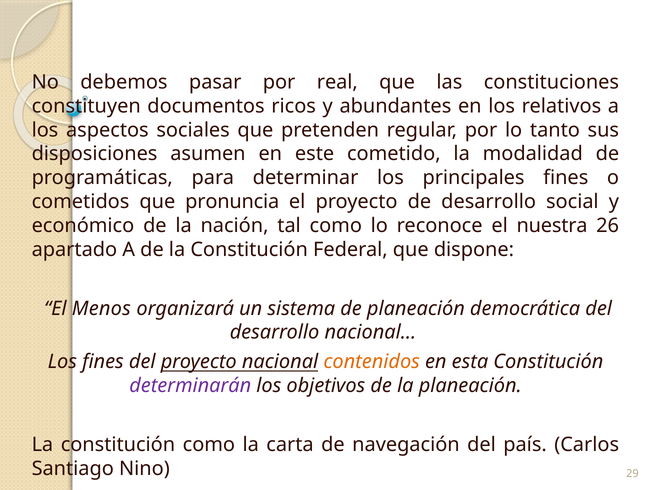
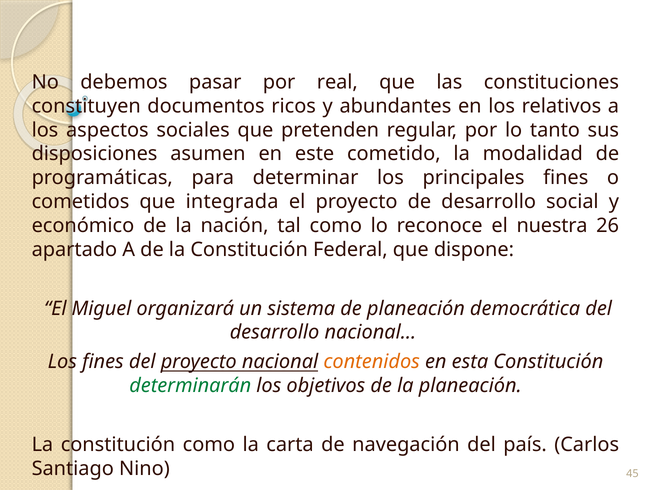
pronuncia: pronuncia -> integrada (232, 202)
Menos: Menos -> Miguel (101, 309)
determinarán colour: purple -> green (190, 386)
29: 29 -> 45 (632, 474)
